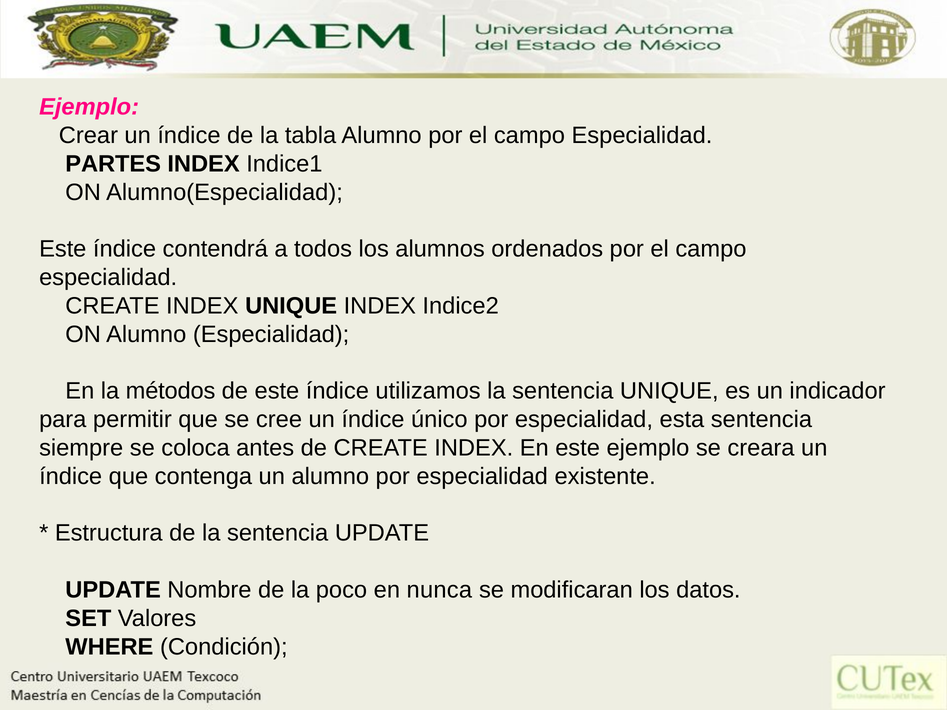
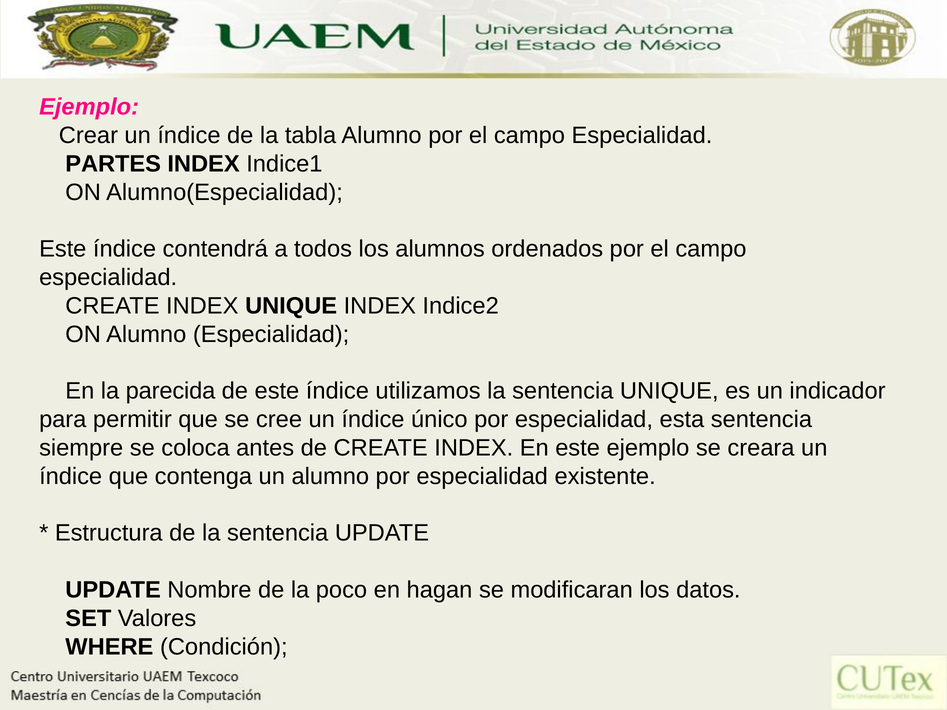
métodos: métodos -> parecida (171, 391)
nunca: nunca -> hagan (439, 590)
